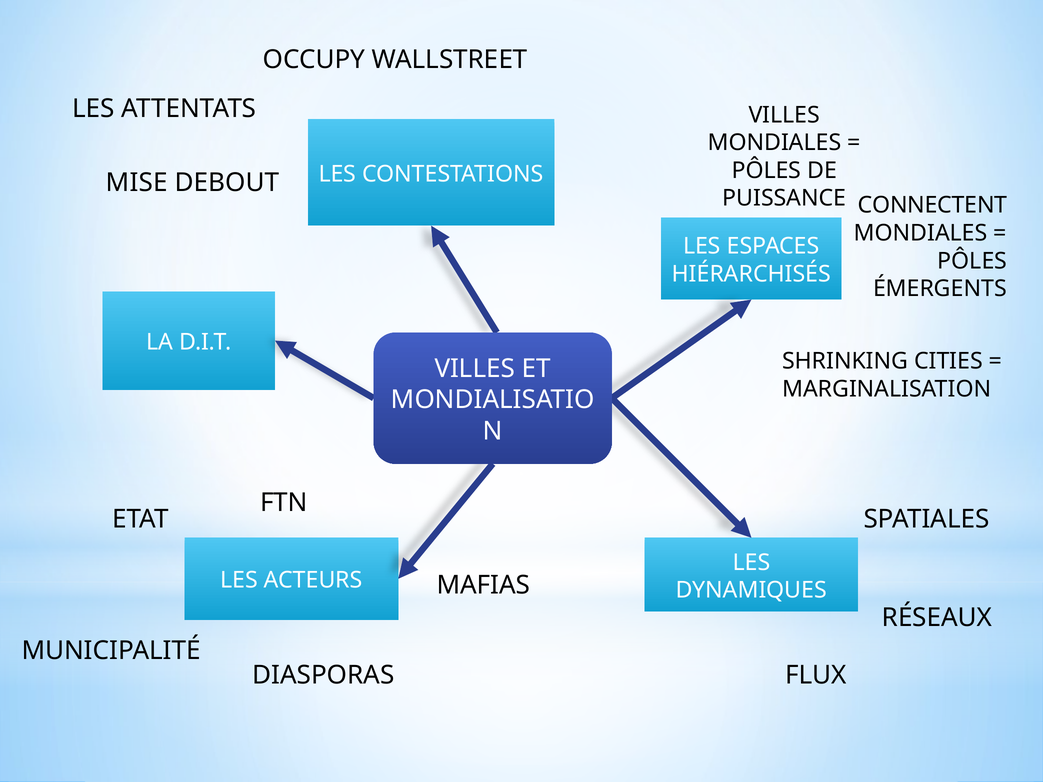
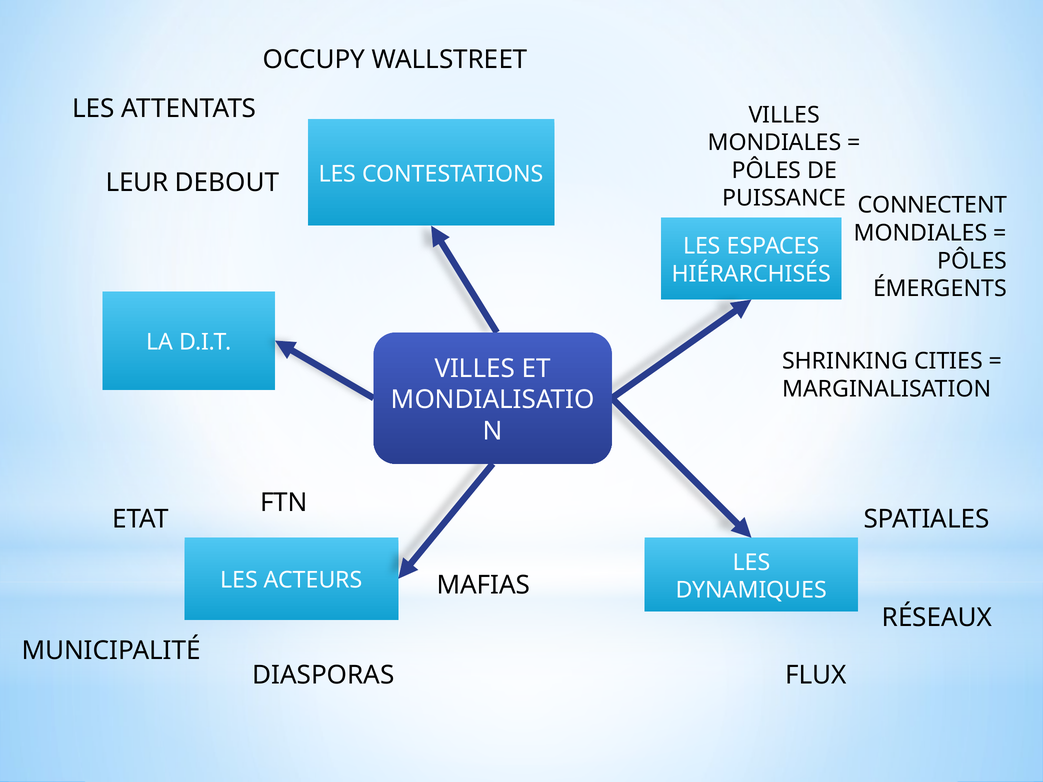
MISE: MISE -> LEUR (137, 183)
